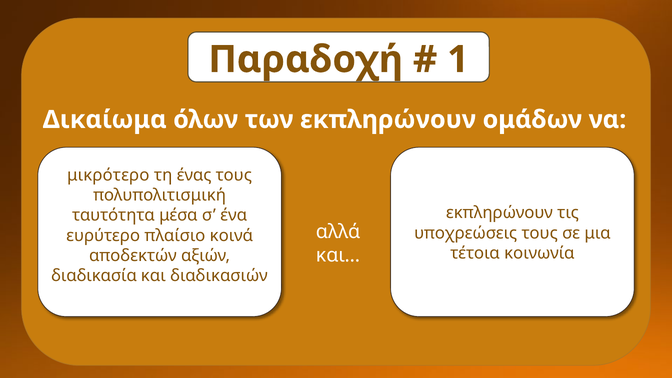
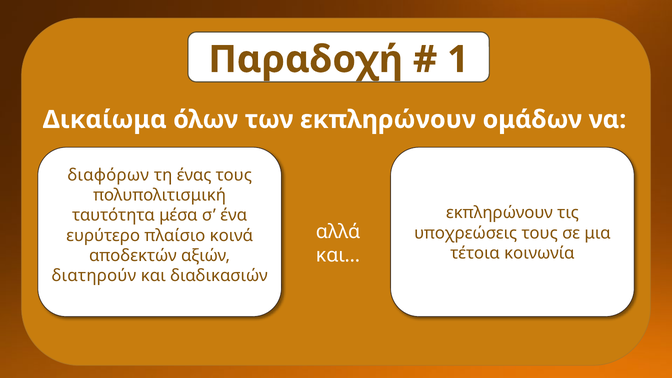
μικρότερο: μικρότερο -> διαφόρων (108, 175)
διαδικασία: διαδικασία -> διατηρούν (94, 276)
